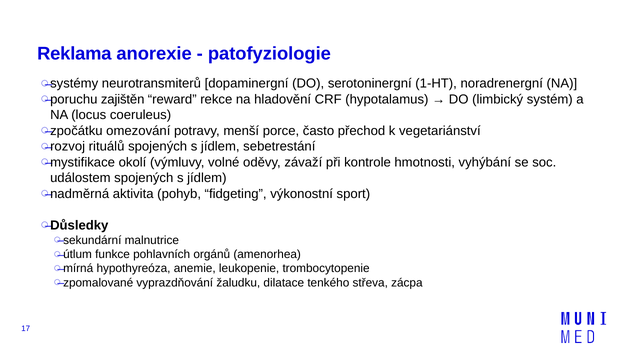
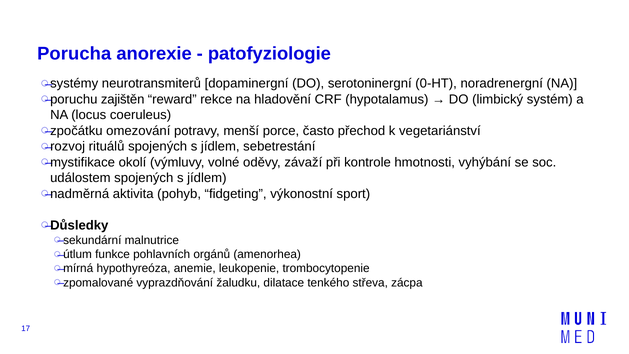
Reklama: Reklama -> Porucha (74, 54)
1-HT: 1-HT -> 0-HT (436, 84)
